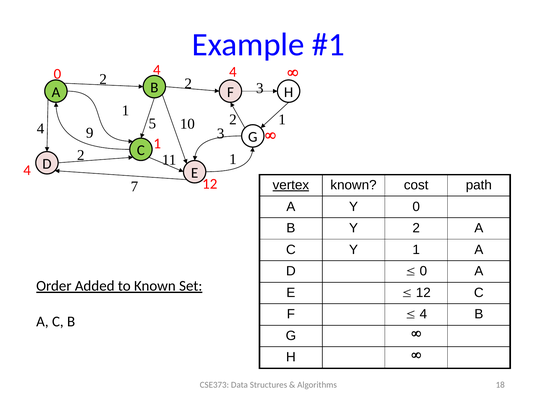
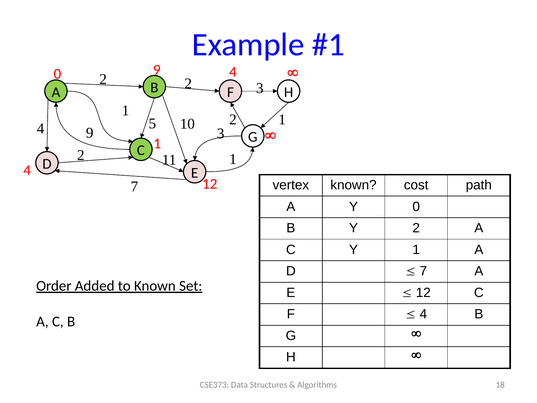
0 4: 4 -> 9 (157, 70)
vertex underline: present -> none (291, 185)
0: 0 -> 7 (423, 271)
